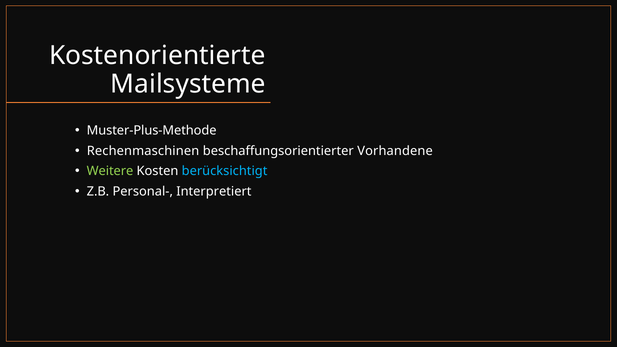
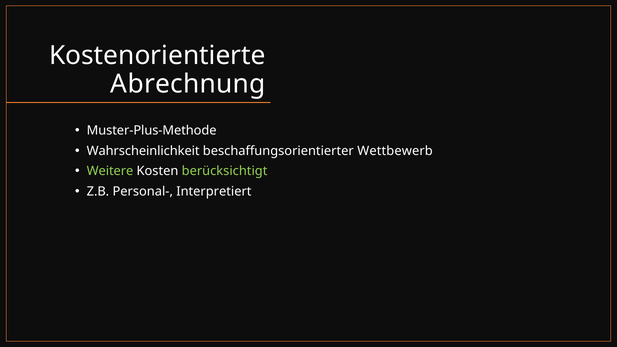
Mailsysteme: Mailsysteme -> Abrechnung (188, 84)
Rechenmaschinen: Rechenmaschinen -> Wahrscheinlichkeit (143, 151)
Vorhandene: Vorhandene -> Wettbewerb (395, 151)
berücksichtigt colour: light blue -> light green (225, 171)
